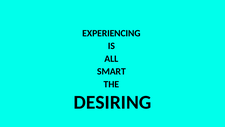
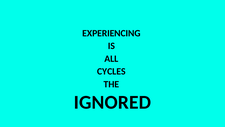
SMART: SMART -> CYCLES (111, 71)
DESIRING: DESIRING -> IGNORED (112, 102)
